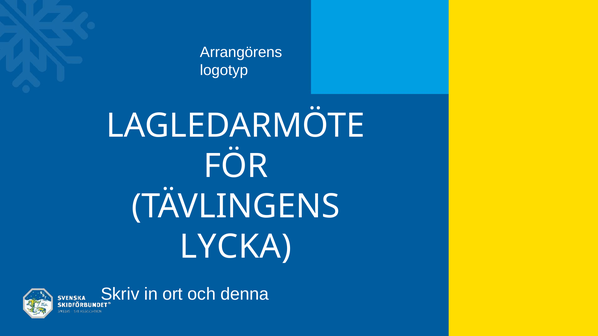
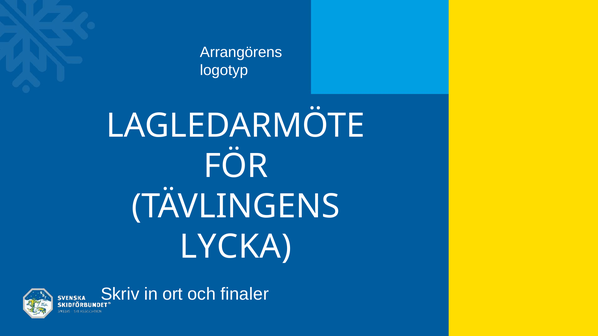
denna: denna -> finaler (245, 294)
